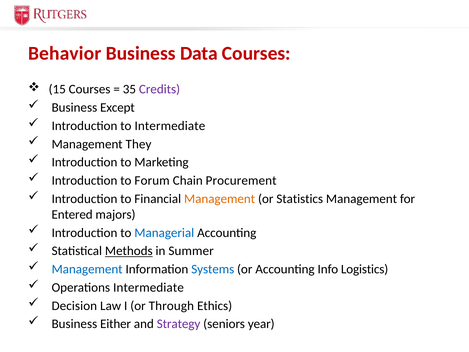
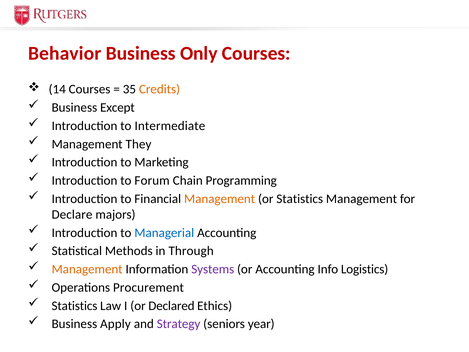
Data: Data -> Only (199, 53)
15: 15 -> 14 (57, 89)
Credits colour: purple -> orange (160, 89)
Procurement: Procurement -> Programming (241, 180)
Entered: Entered -> Declare (72, 214)
Methods underline: present -> none (129, 251)
Summer: Summer -> Through (191, 251)
Management colour: blue -> orange (87, 269)
Systems colour: blue -> purple (213, 269)
Operations Intermediate: Intermediate -> Procurement (148, 287)
Decision: Decision -> Statistics (74, 306)
Through: Through -> Declared (171, 306)
Either: Either -> Apply (115, 324)
